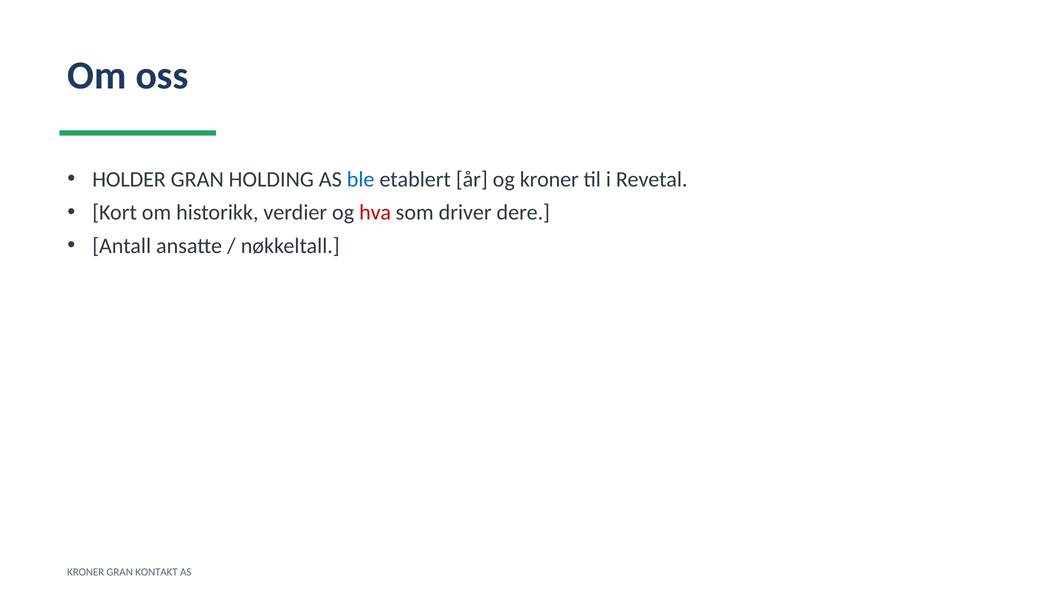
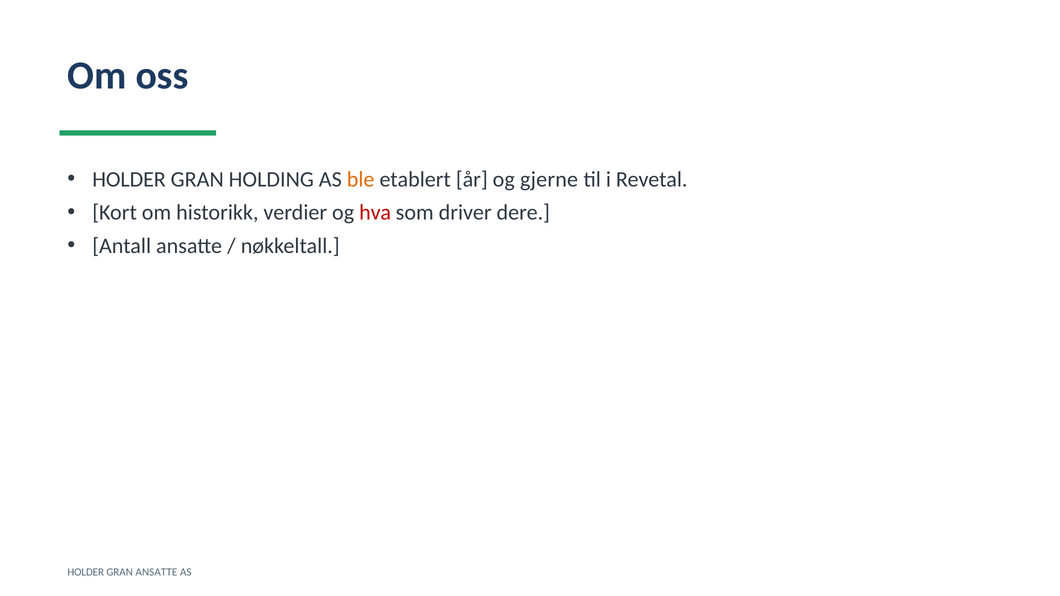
ble colour: blue -> orange (361, 180)
og kroner: kroner -> gjerne (549, 180)
KRONER: KRONER -> HOLDER (86, 572)
GRAN KONTAKT: KONTAKT -> ANSATTE (156, 572)
